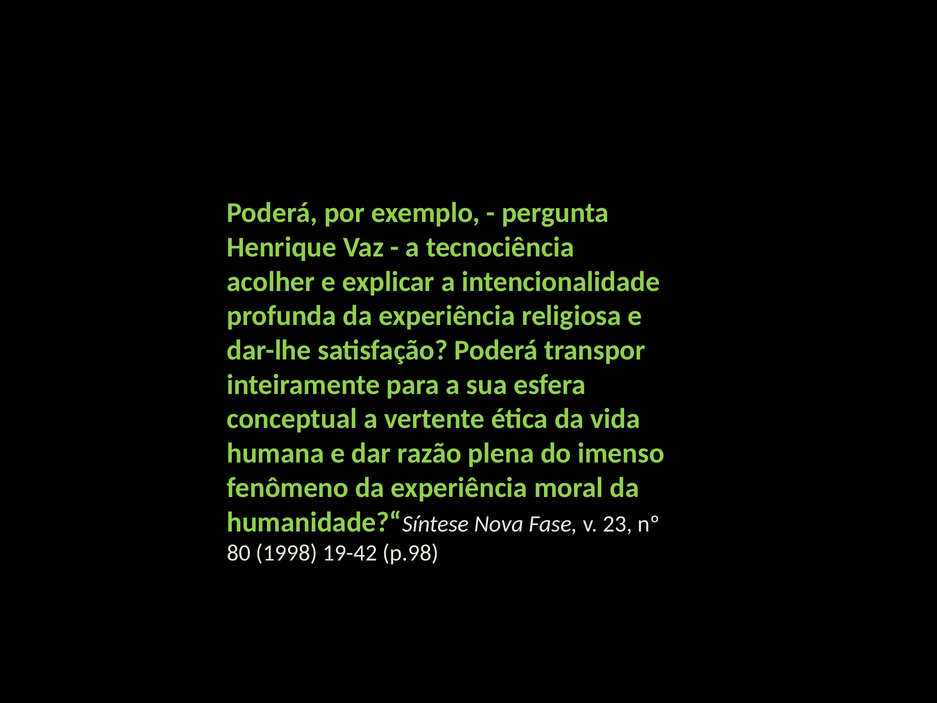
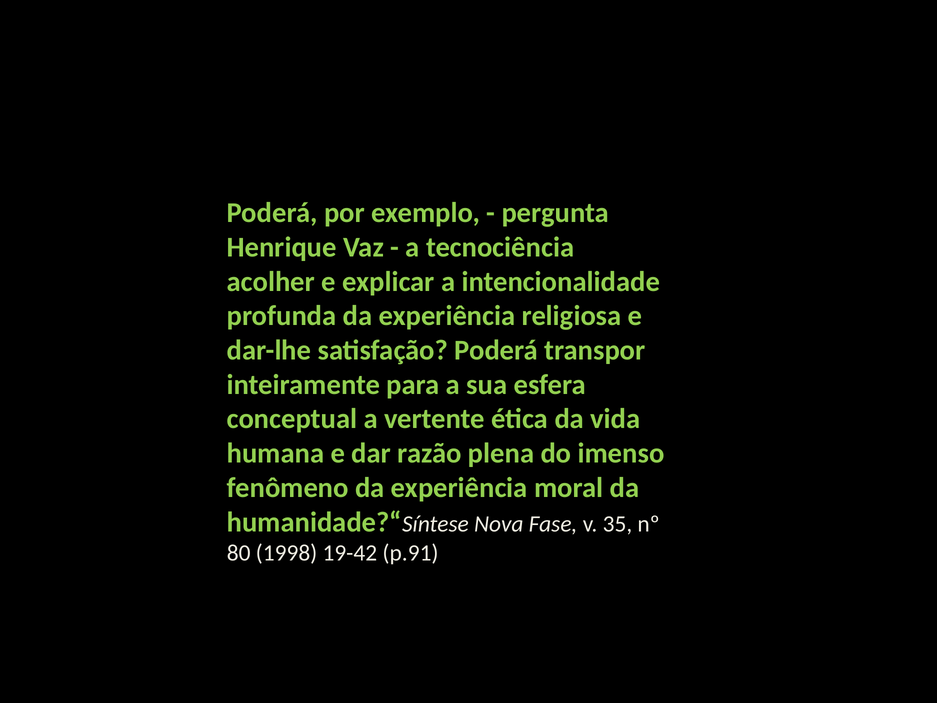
23: 23 -> 35 (617, 524)
p.98: p.98 -> p.91 (411, 553)
